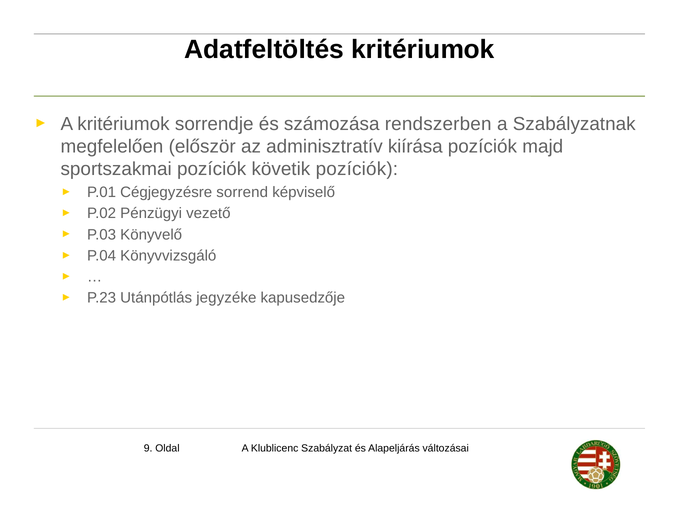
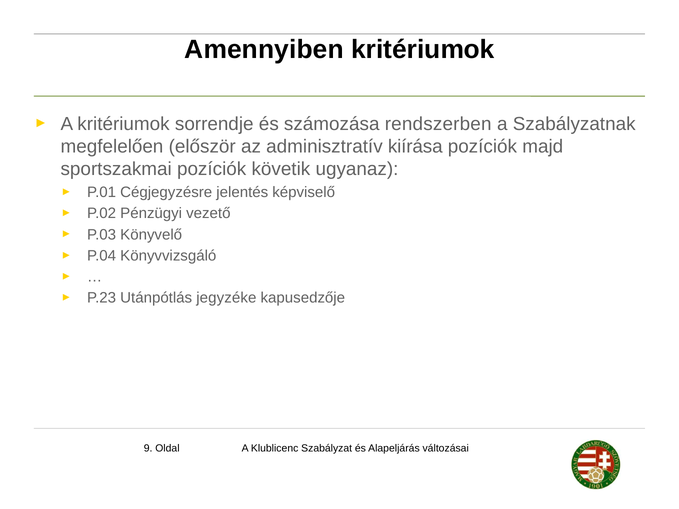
Adatfeltöltés: Adatfeltöltés -> Amennyiben (264, 49)
követik pozíciók: pozíciók -> ugyanaz (357, 169)
sorrend: sorrend -> jelentés (242, 192)
